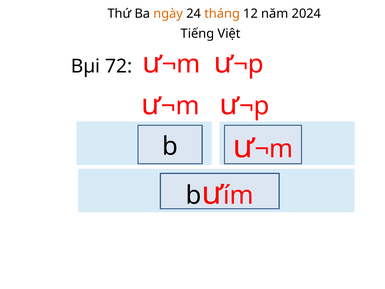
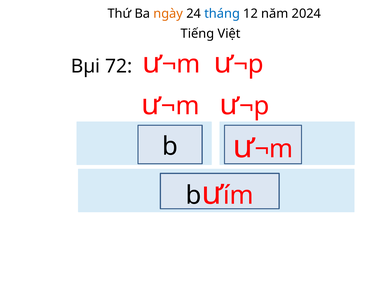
tháng colour: orange -> blue (222, 14)
